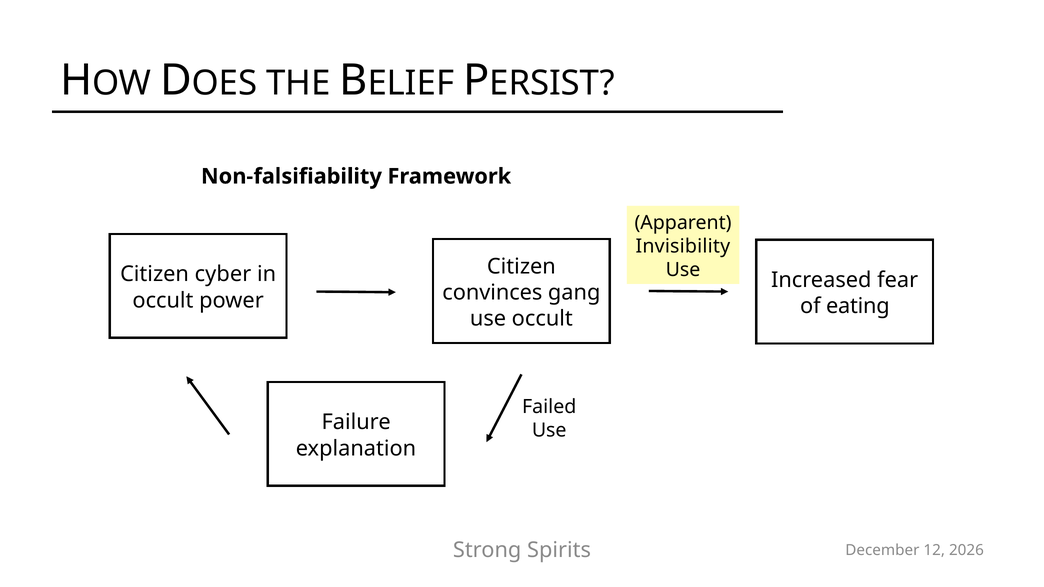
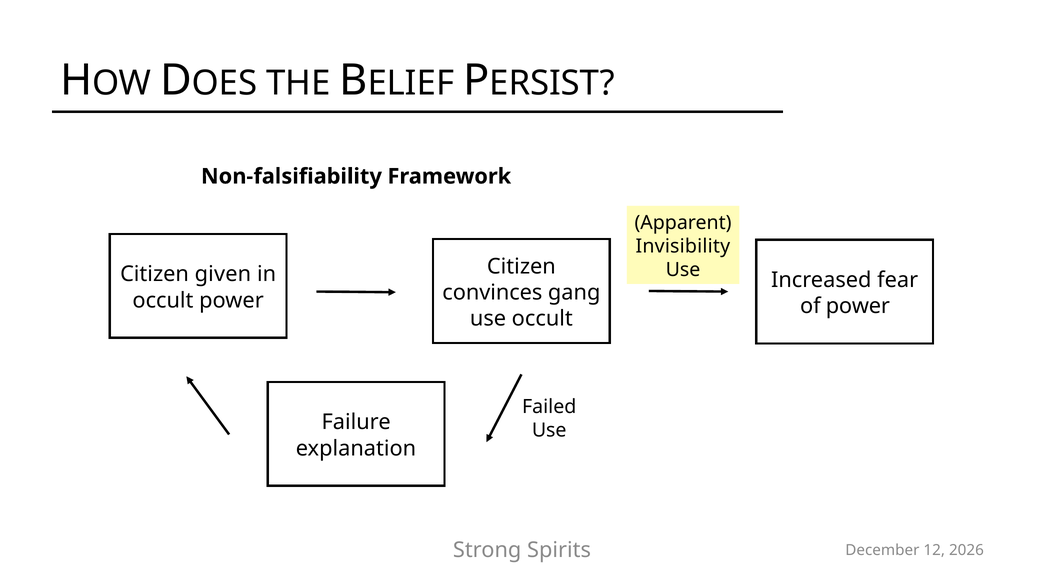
cyber: cyber -> given (223, 274)
of eating: eating -> power (858, 306)
